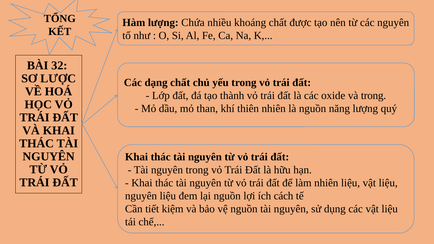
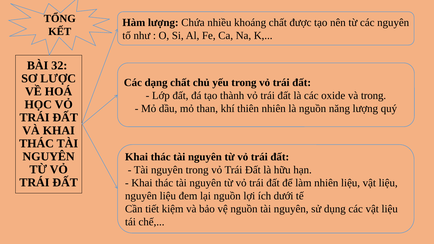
cách: cách -> dưới (284, 196)
